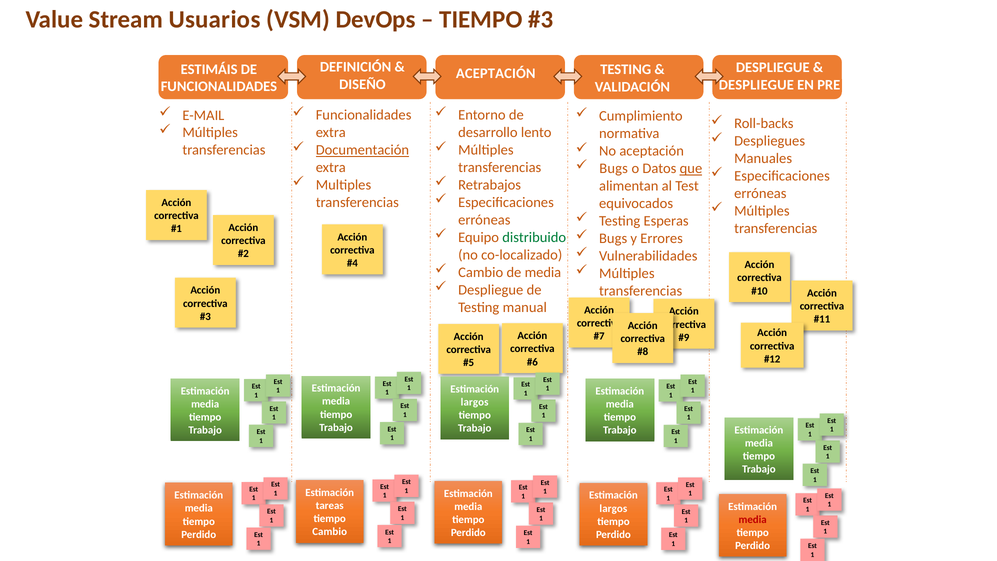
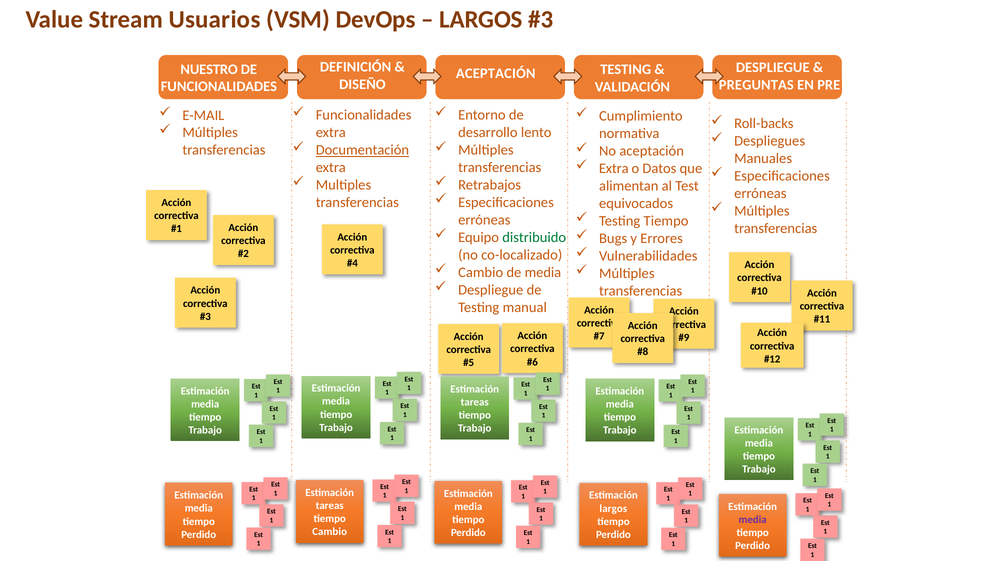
TIEMPO: TIEMPO -> LARGOS (481, 19)
ESTIMÁIS: ESTIMÁIS -> NUESTRO (209, 69)
DESPLIEGUE: DESPLIEGUE -> PREGUNTAS (756, 85)
Bugs: Bugs -> Extra (614, 169)
que underline: present -> none (691, 169)
Testing Esperas: Esperas -> Tiempo (666, 221)
largos: largos -> tareas (475, 402)
media colour: red -> purple (753, 519)
